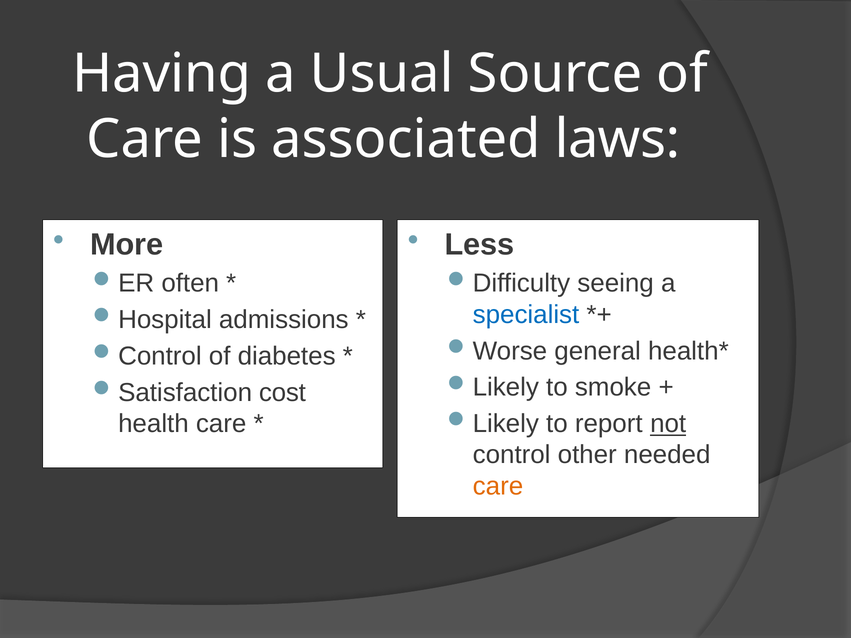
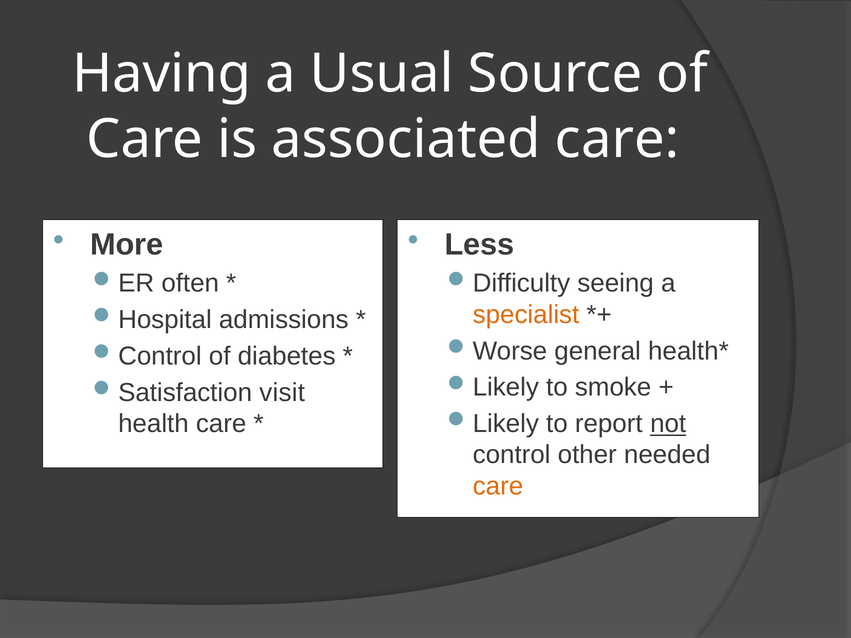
associated laws: laws -> care (617, 139)
specialist colour: blue -> orange (526, 315)
cost: cost -> visit (282, 393)
